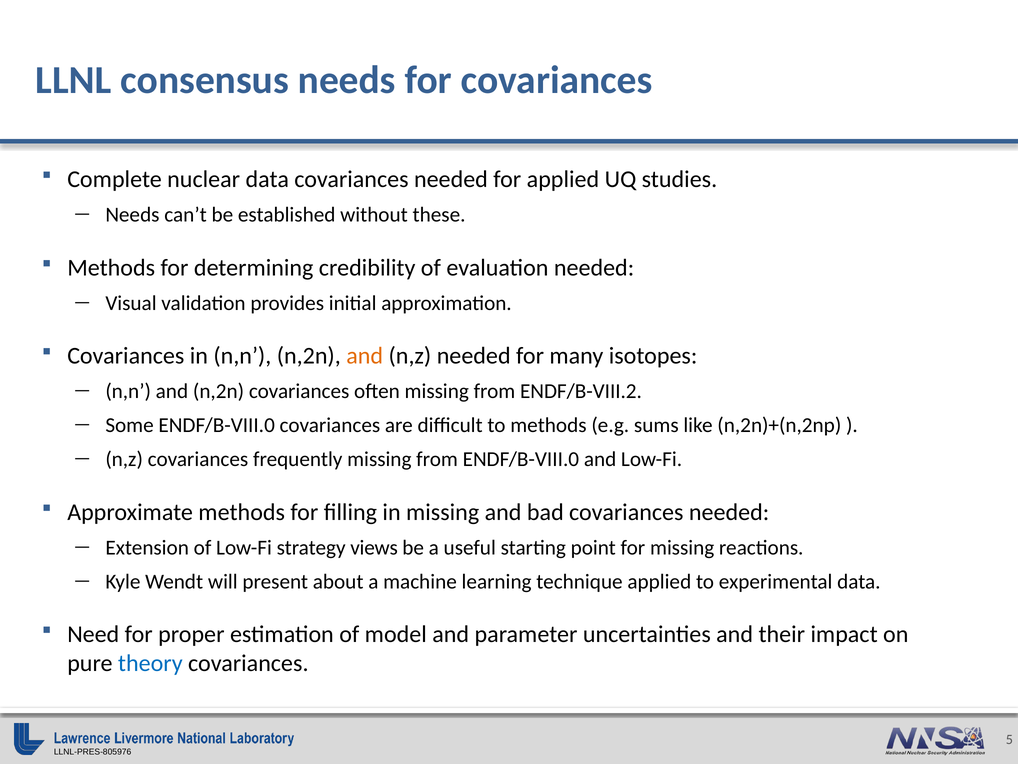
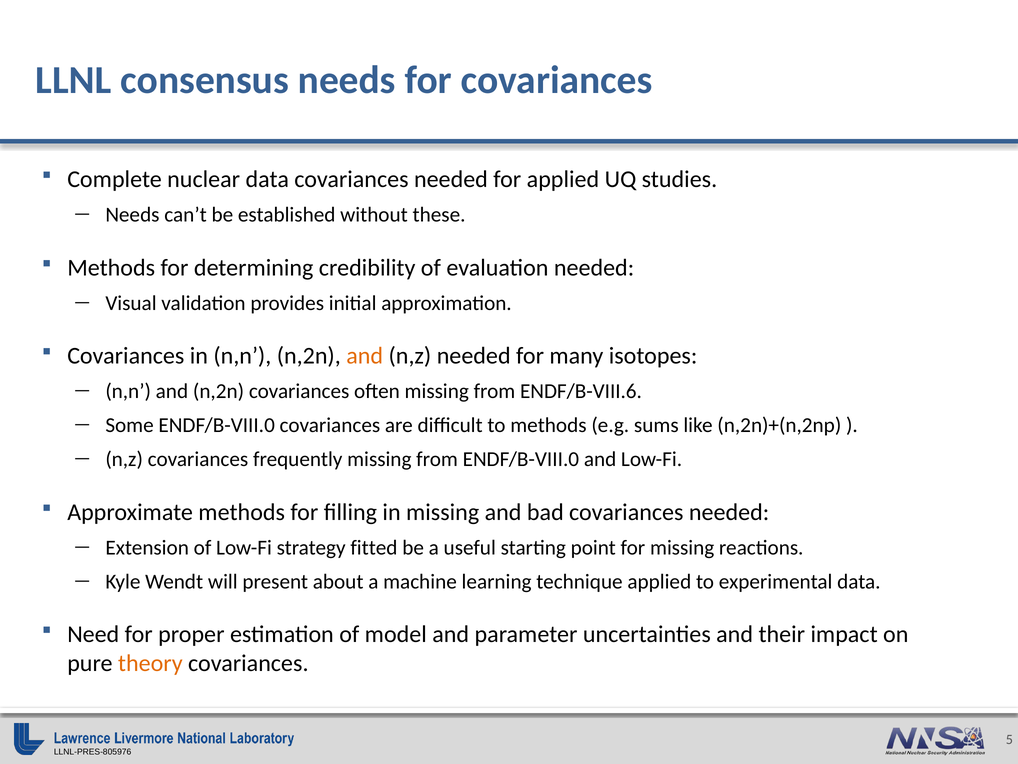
ENDF/B-VIII.2: ENDF/B-VIII.2 -> ENDF/B-VIII.6 (581, 391)
views: views -> fitted (374, 547)
theory colour: blue -> orange (150, 663)
